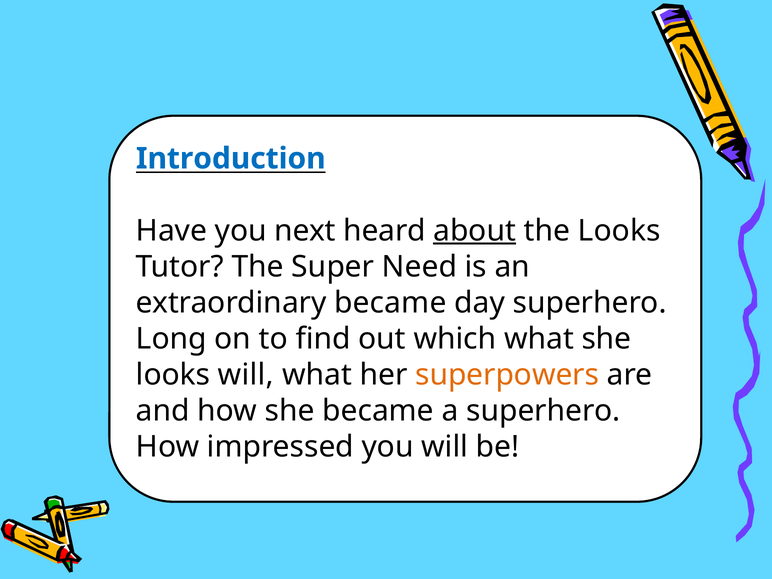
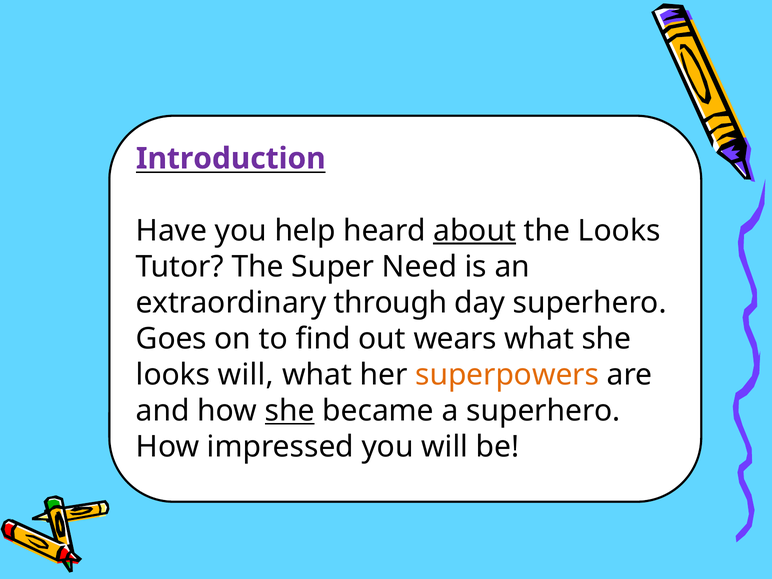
Introduction colour: blue -> purple (231, 159)
next: next -> help (305, 231)
extraordinary became: became -> through (391, 303)
Long: Long -> Goes (171, 339)
which: which -> wears (455, 339)
she underline: none -> present (290, 411)
